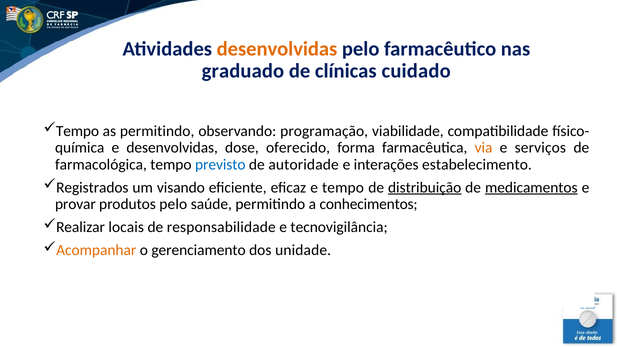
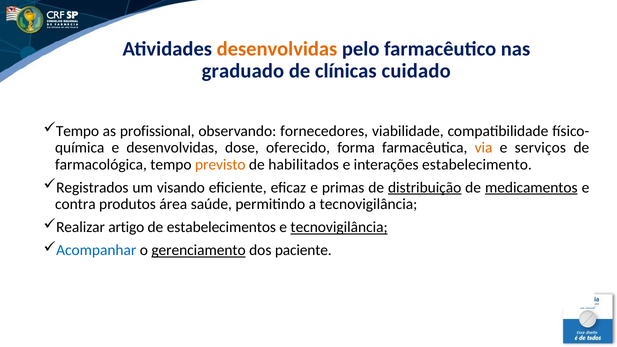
as permitindo: permitindo -> profissional (157, 131)
programação: programação -> fornecedores (324, 131)
previsto colour: blue -> orange (220, 164)
autoridade: autoridade -> habilitados (304, 164)
e tempo: tempo -> primas (343, 188)
provar: provar -> contra (75, 204)
produtos pelo: pelo -> área (173, 204)
a conhecimentos: conhecimentos -> tecnovigilância (368, 204)
locais: locais -> artigo (126, 227)
responsabilidade: responsabilidade -> estabelecimentos (221, 227)
tecnovigilância underline: none -> present (339, 227)
Acompanhar colour: orange -> blue (96, 250)
gerenciamento underline: none -> present (199, 250)
unidade: unidade -> paciente (303, 250)
